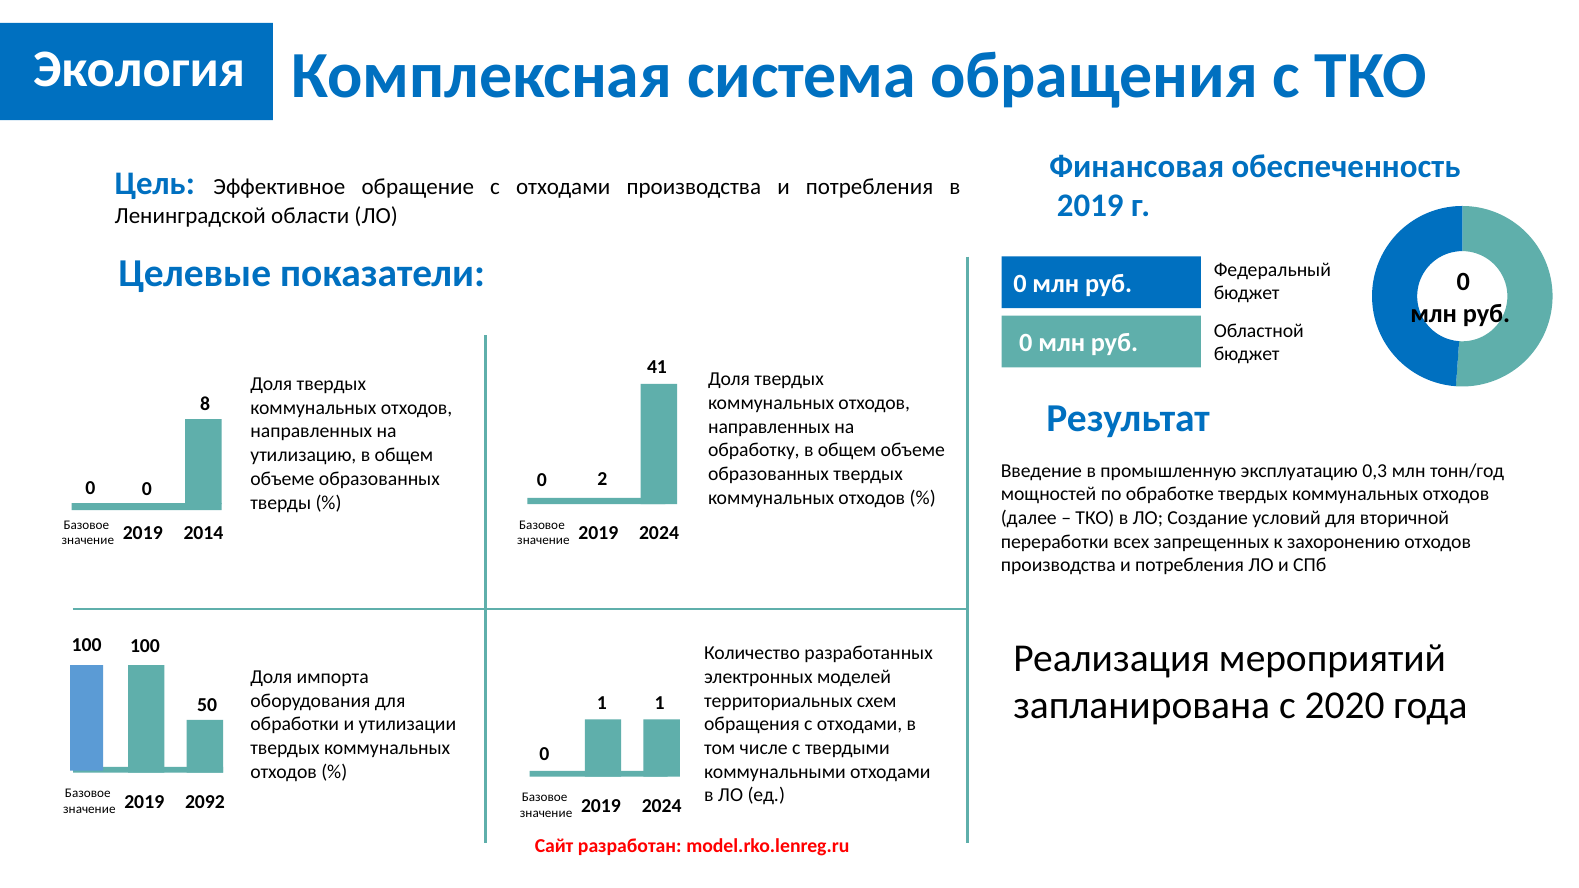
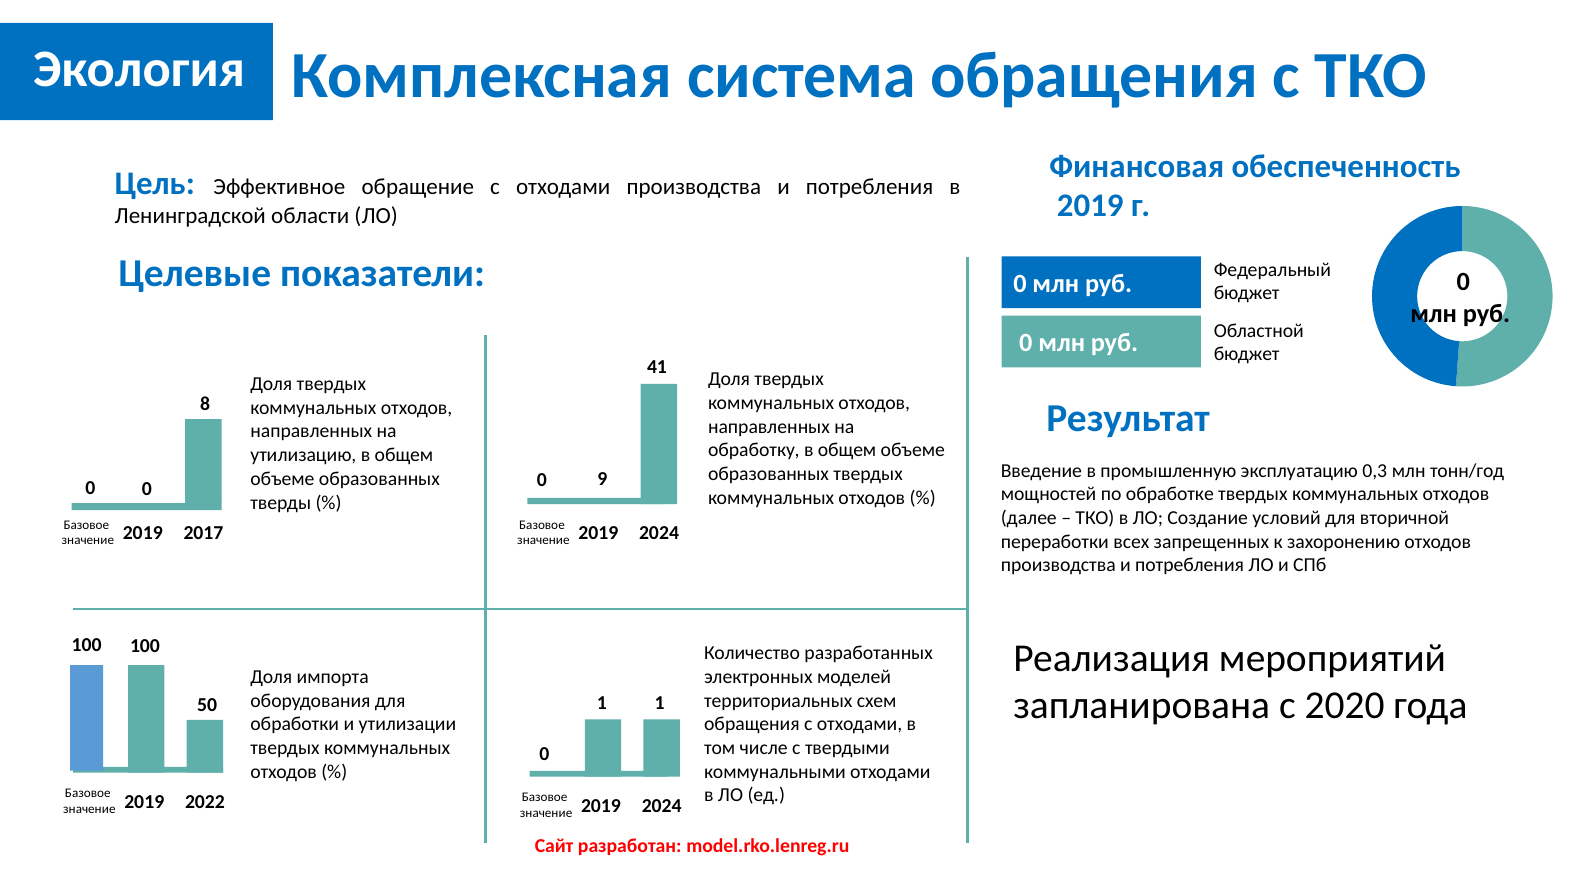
2: 2 -> 9 (602, 479)
2014: 2014 -> 2017 (203, 533)
2092: 2092 -> 2022 (205, 802)
